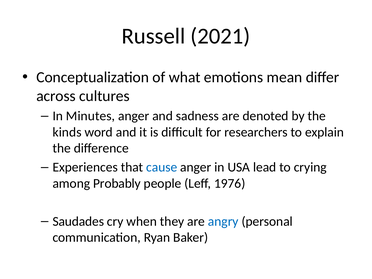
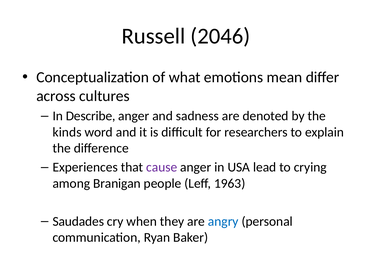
2021: 2021 -> 2046 (220, 36)
Minutes: Minutes -> Describe (91, 116)
cause colour: blue -> purple (162, 167)
Probably: Probably -> Branigan (117, 183)
1976: 1976 -> 1963 (230, 183)
